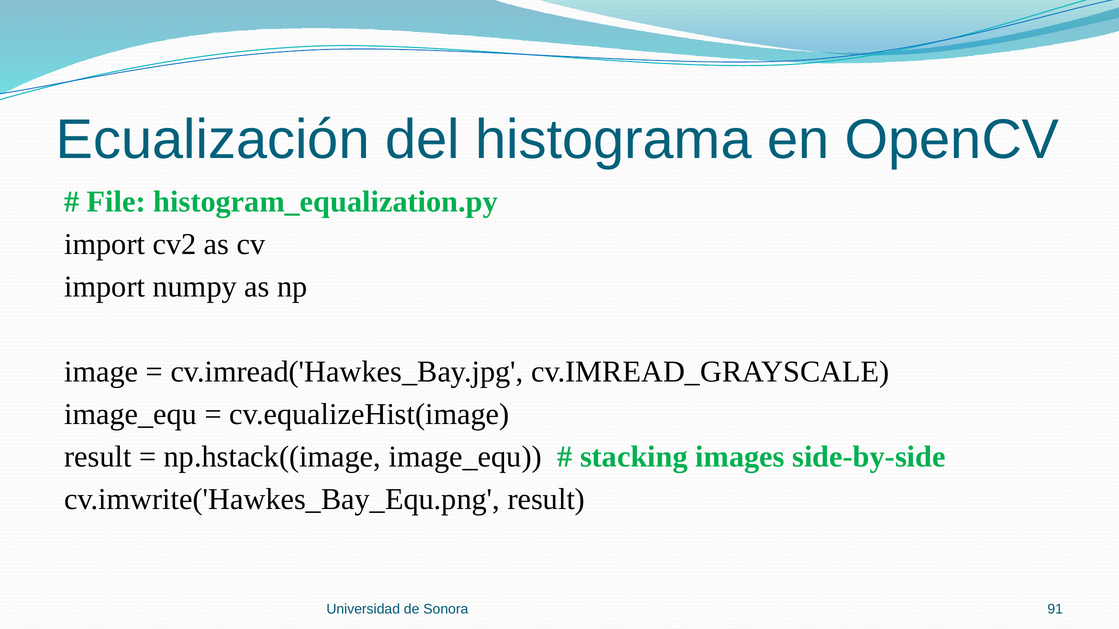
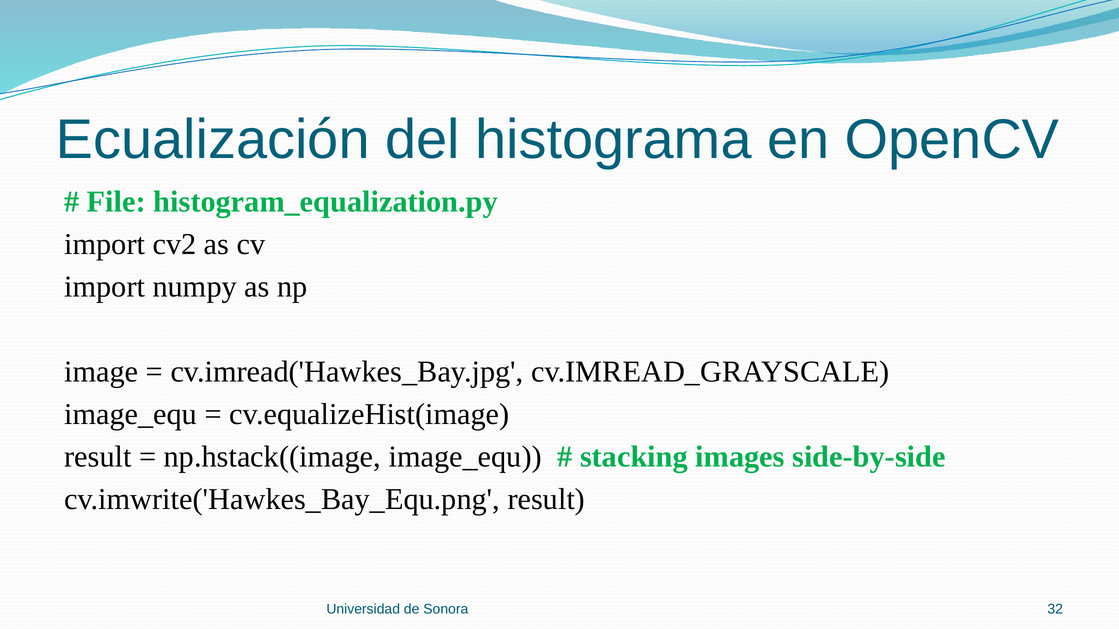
91: 91 -> 32 (1055, 609)
